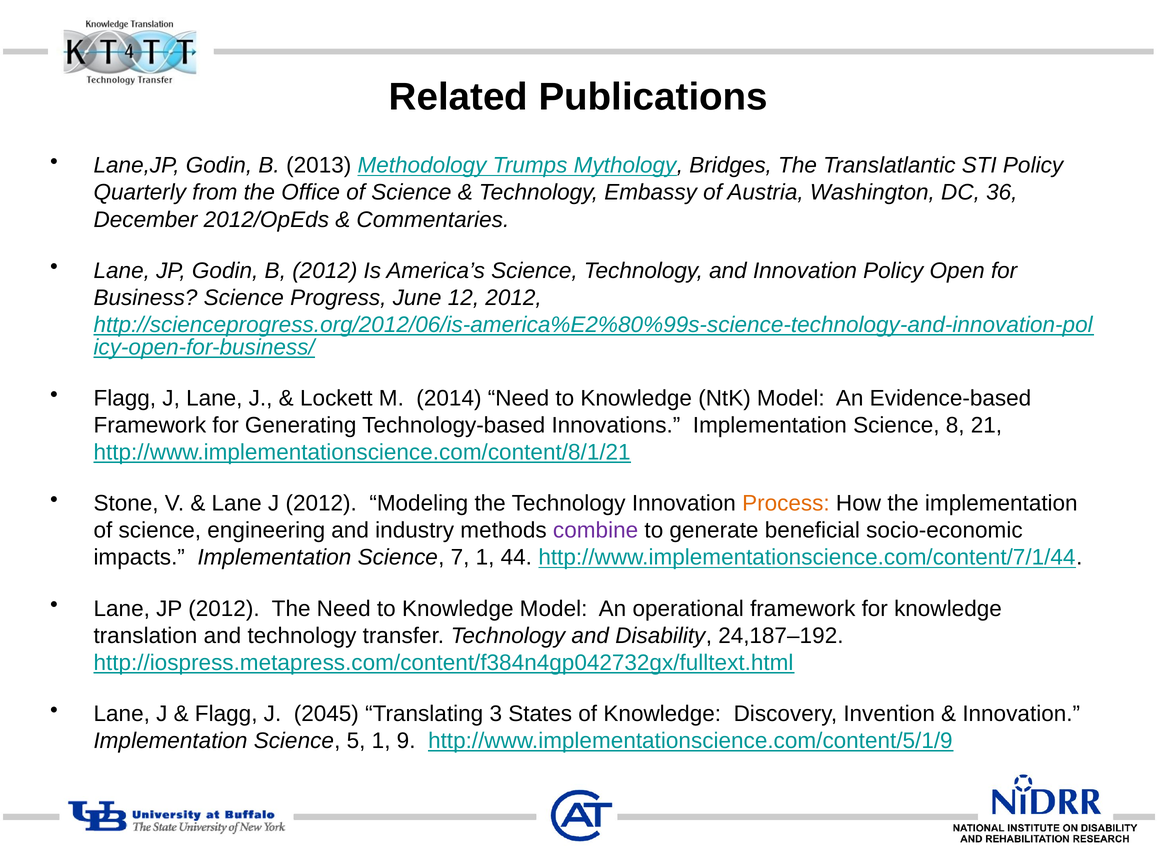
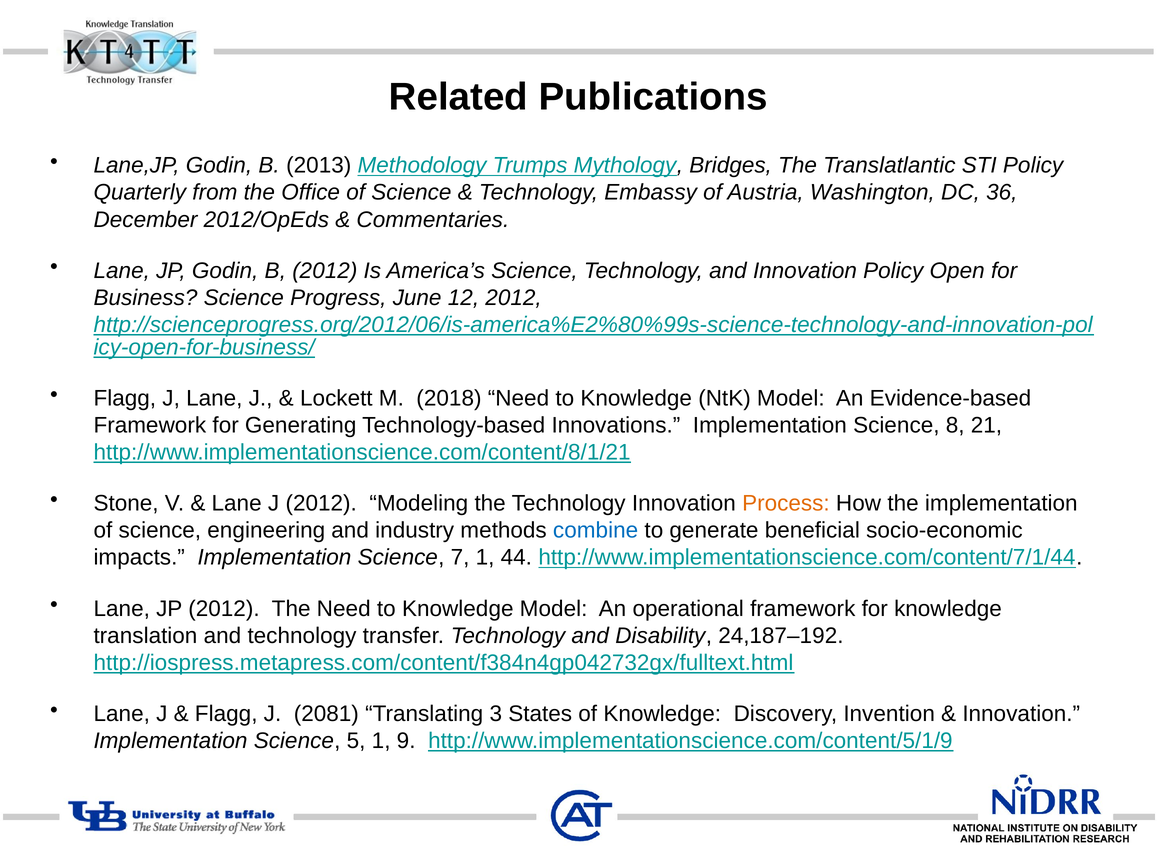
2014: 2014 -> 2018 (449, 398)
combine colour: purple -> blue (596, 530)
2045: 2045 -> 2081 (326, 714)
